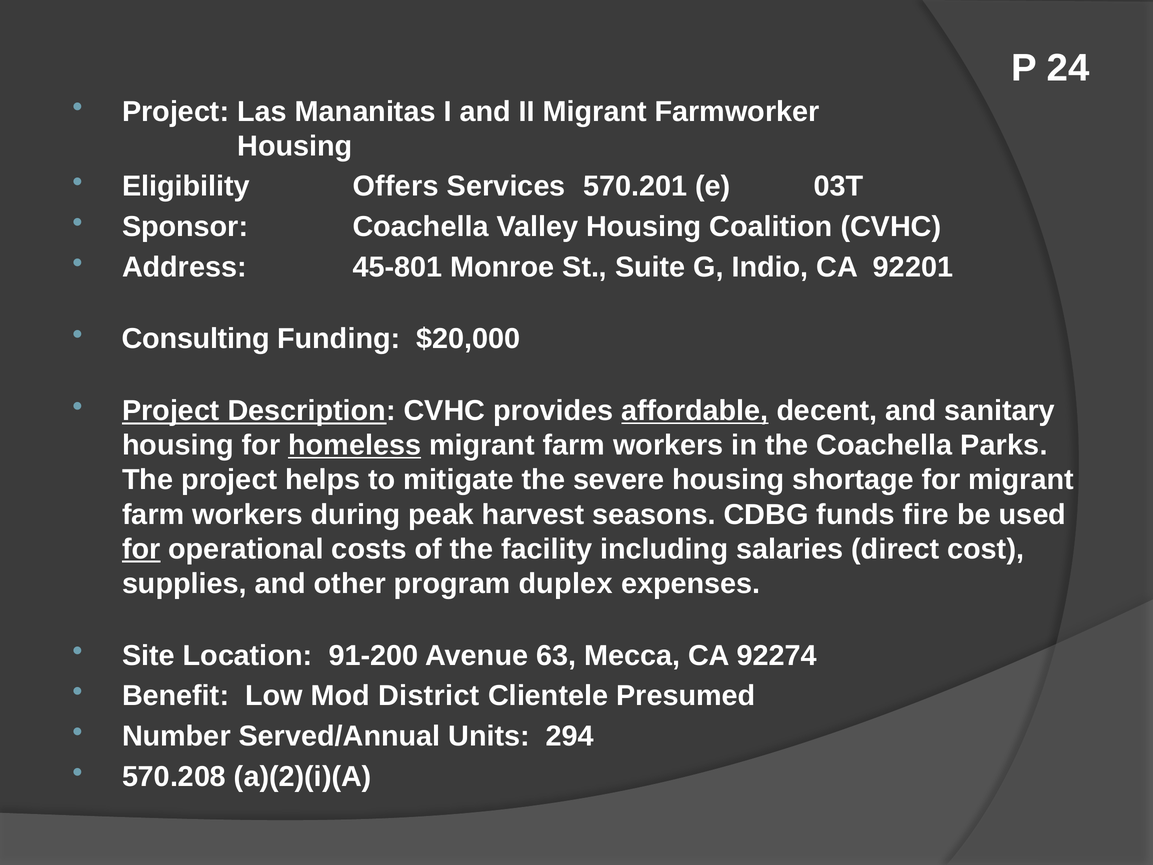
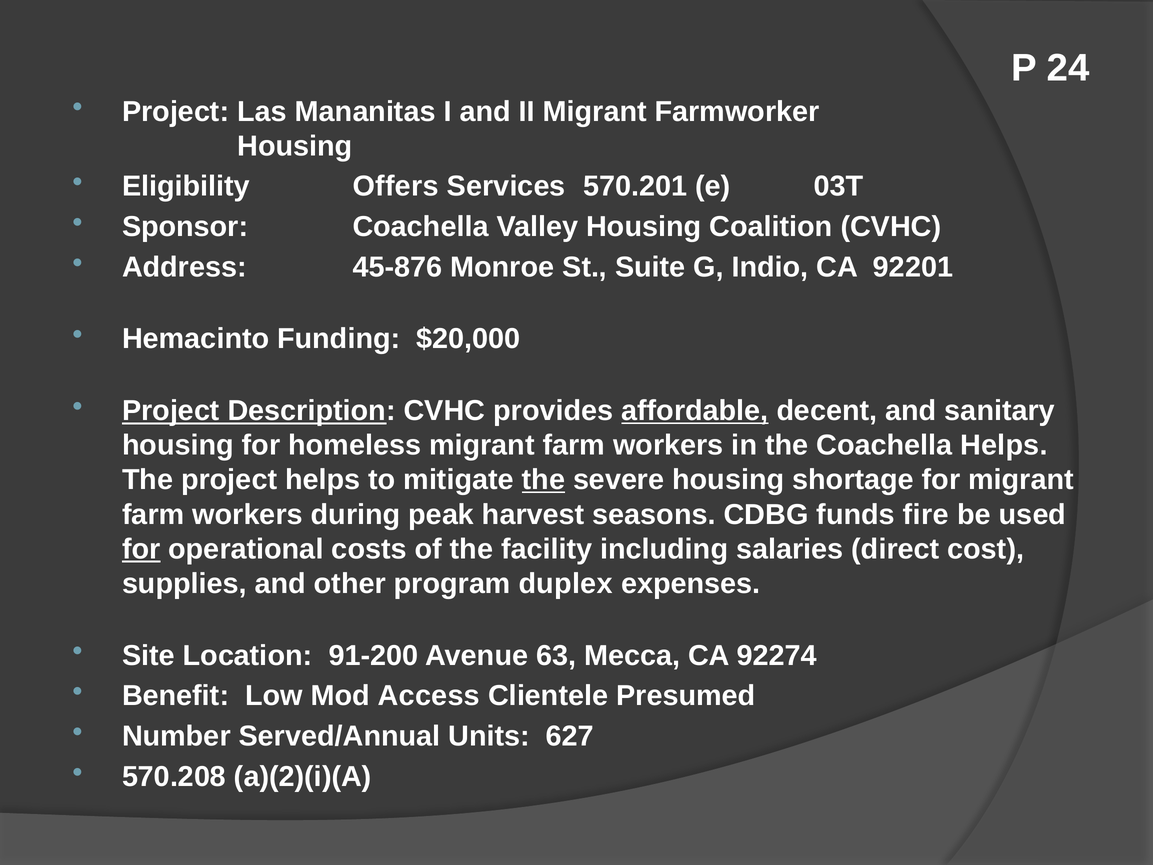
45-801: 45-801 -> 45-876 (397, 267)
Consulting: Consulting -> Hemacinto (196, 339)
homeless underline: present -> none (355, 445)
Coachella Parks: Parks -> Helps (1004, 445)
the underline: none -> present (543, 480)
District: District -> Access (429, 696)
294: 294 -> 627 (570, 736)
